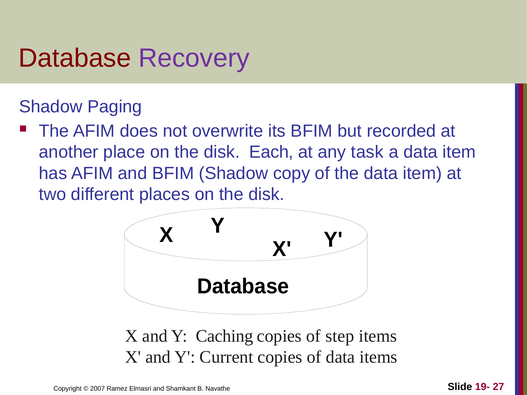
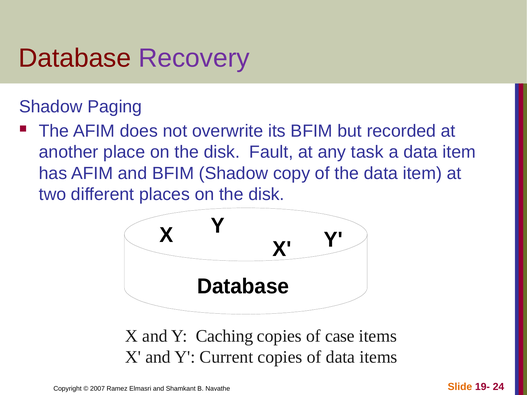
Each: Each -> Fault (271, 152)
step: step -> case (340, 336)
Slide colour: black -> orange (460, 387)
27: 27 -> 24 (498, 387)
